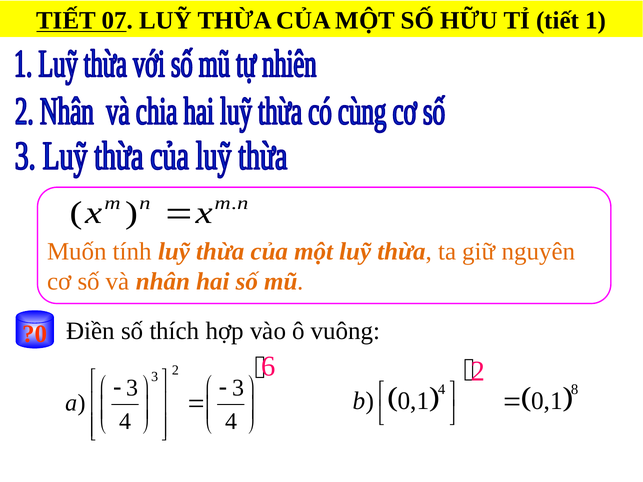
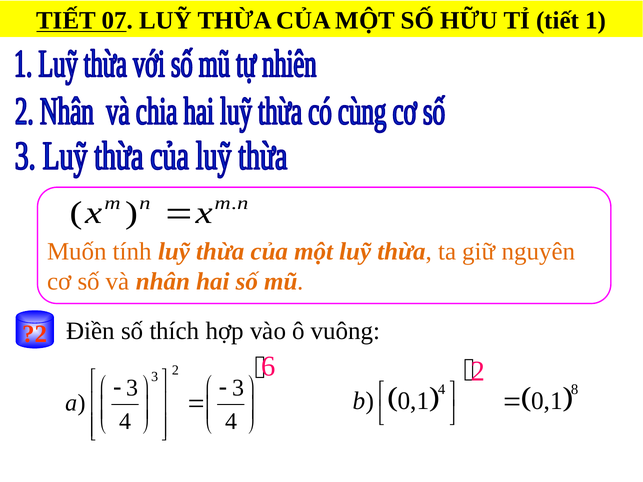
?0: ?0 -> ?2 (35, 334)
